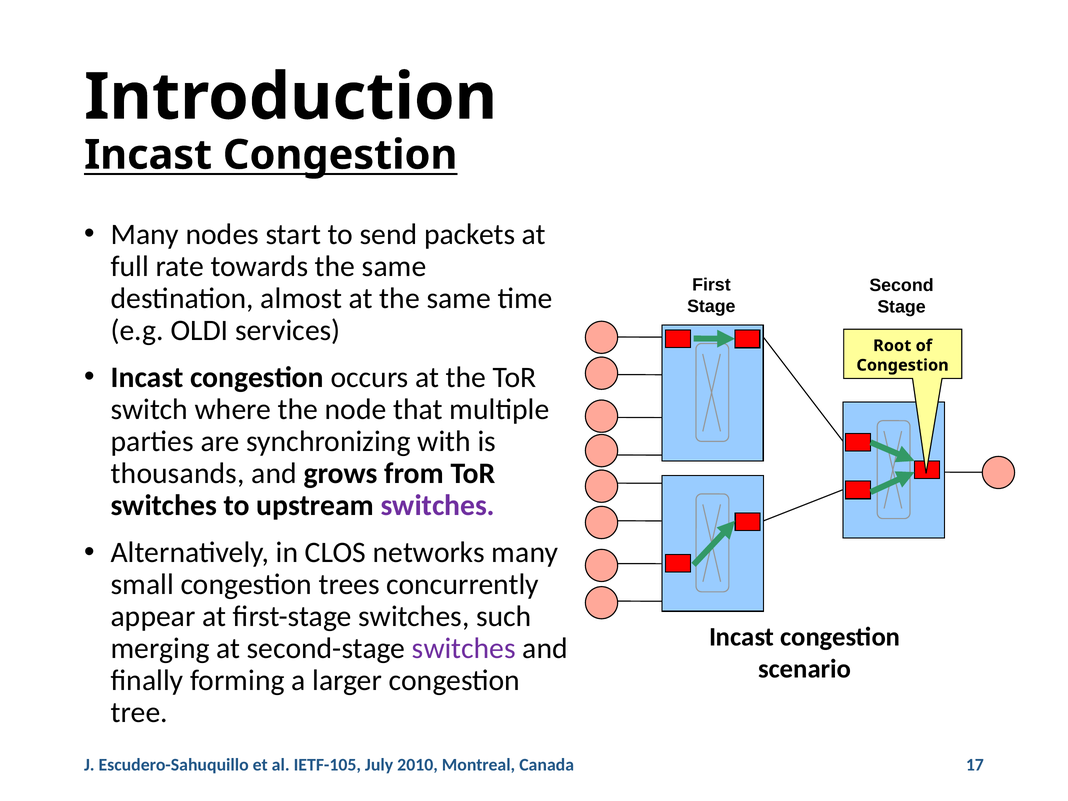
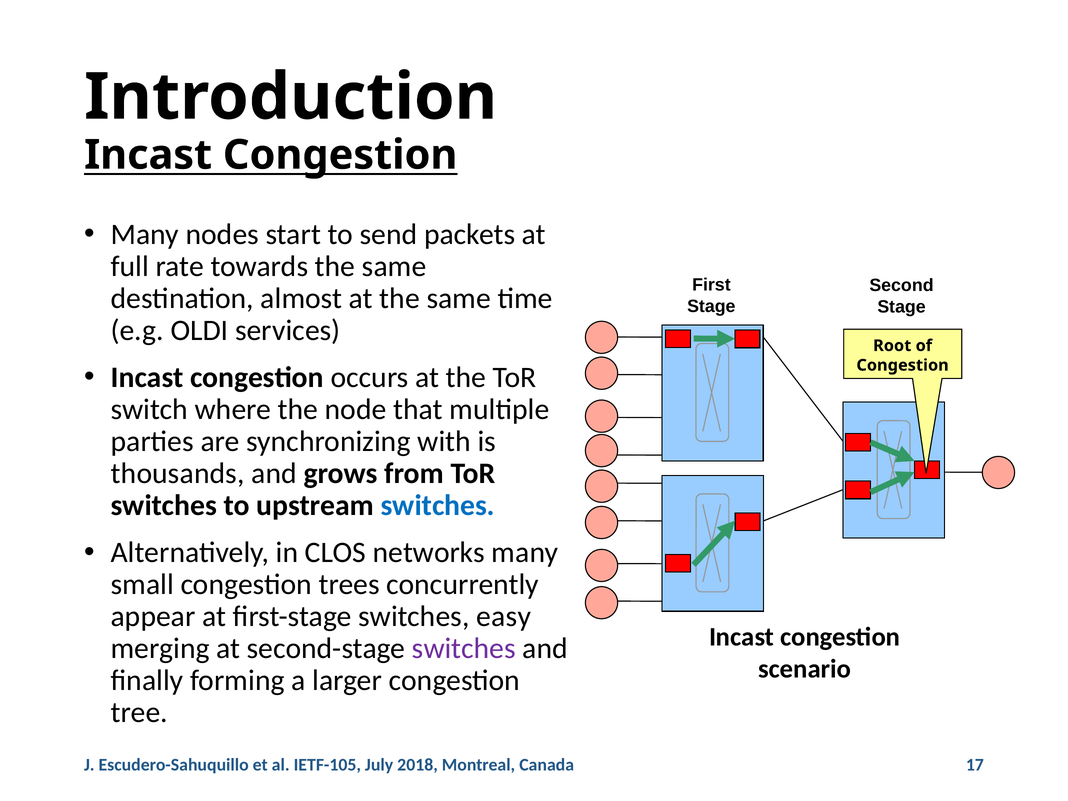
switches colour: purple -> blue (438, 506)
such: such -> easy (504, 617)
2010: 2010 -> 2018 (418, 765)
